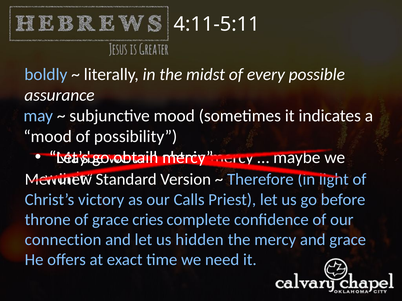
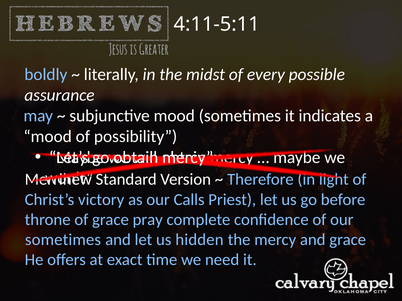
cries: cries -> pray (148, 220)
connection: connection -> sometimes (63, 240)
